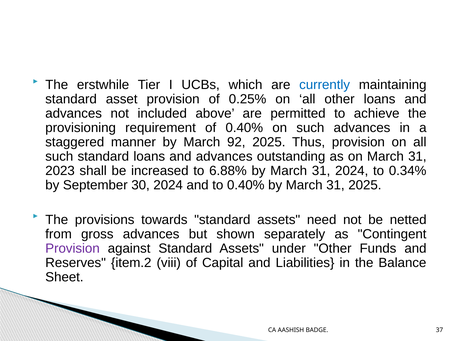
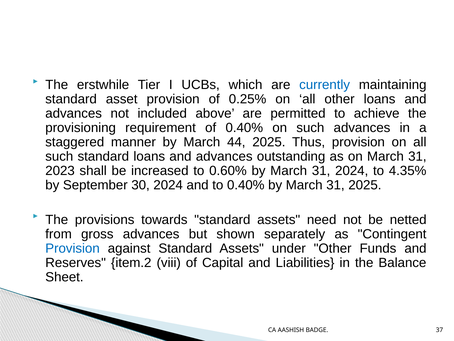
92: 92 -> 44 (236, 142)
6.88%: 6.88% -> 0.60% (228, 170)
0.34%: 0.34% -> 4.35% (408, 170)
Provision colour: purple -> blue (73, 248)
